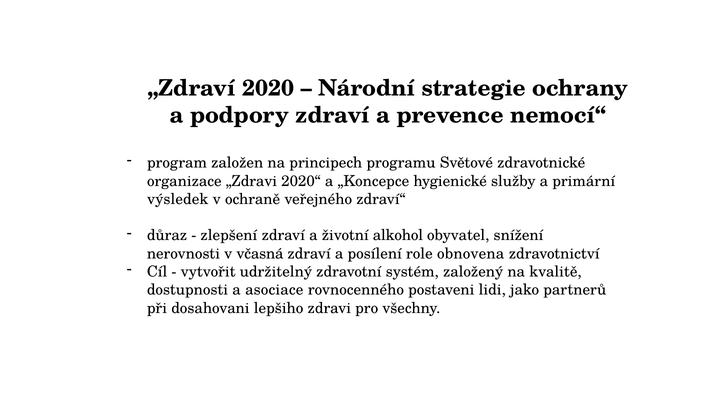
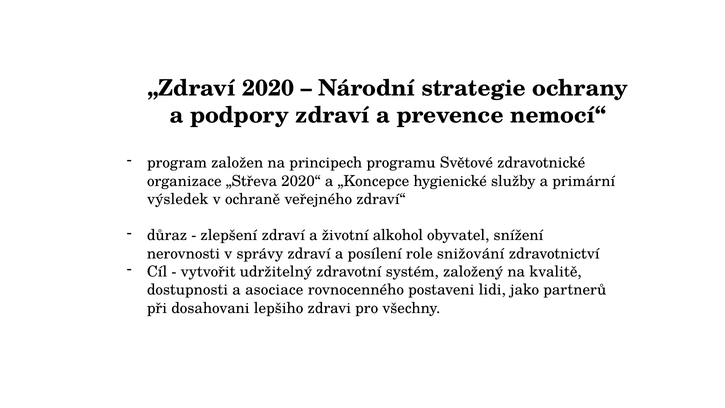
„Zdravi: „Zdravi -> „Střeva (251, 181)
včasná: včasná -> správy (260, 253)
obnovena: obnovena -> snižování (471, 253)
